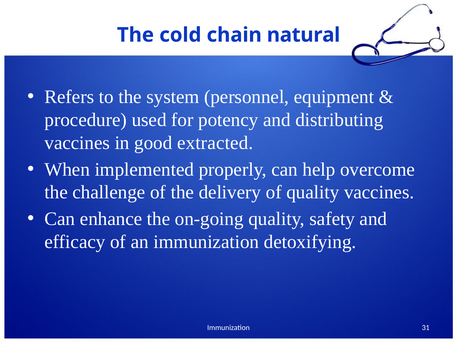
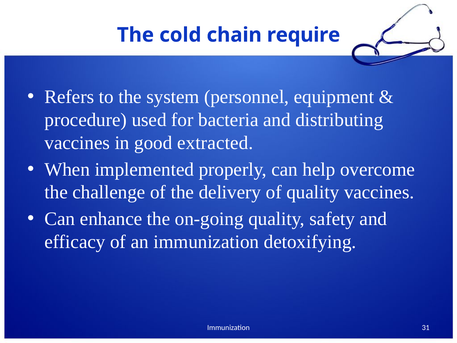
natural: natural -> require (304, 35)
potency: potency -> bacteria (228, 120)
